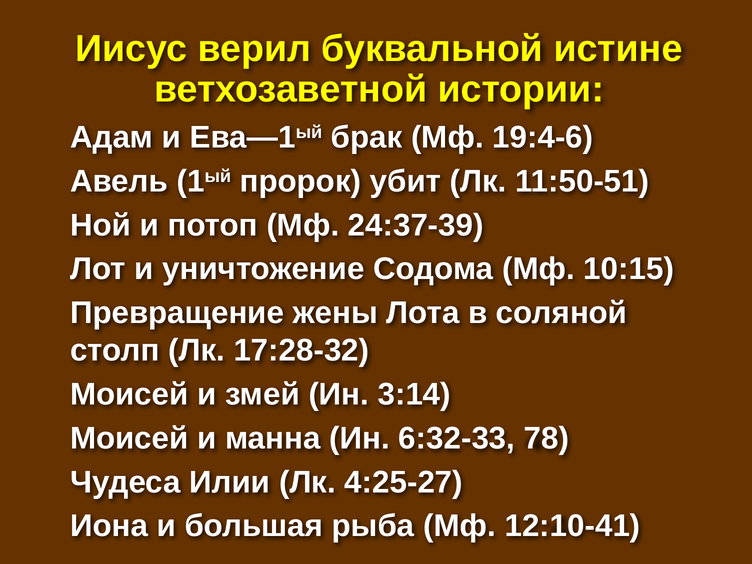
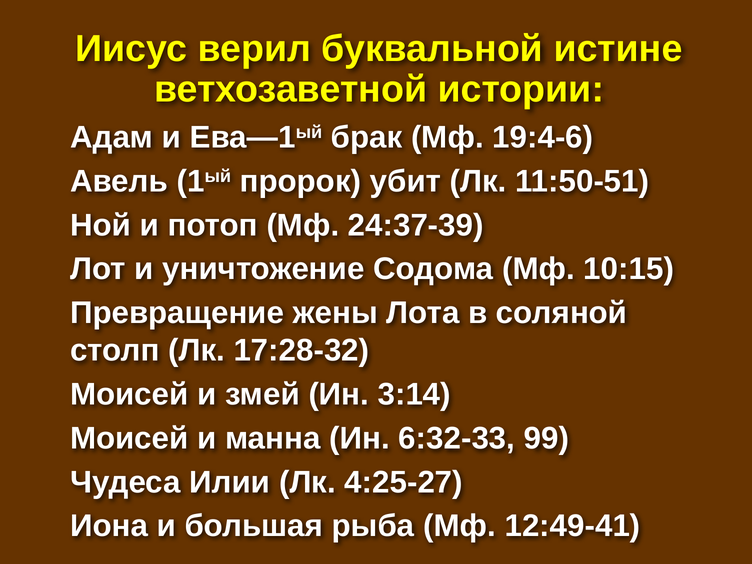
78: 78 -> 99 (546, 438)
12:10-41: 12:10-41 -> 12:49-41 (573, 526)
